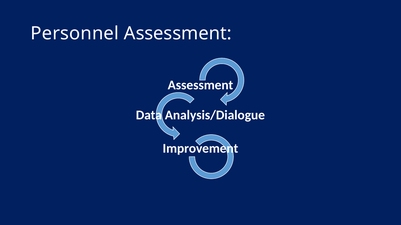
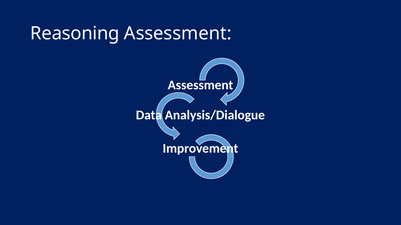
Personnel: Personnel -> Reasoning (75, 34)
